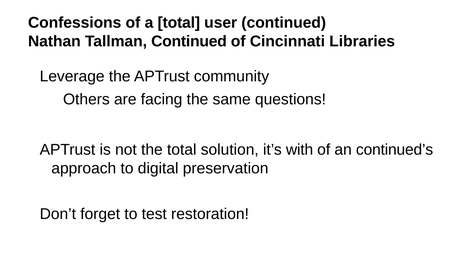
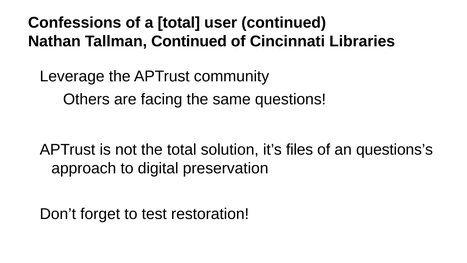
with: with -> files (300, 150)
continued’s: continued’s -> questions’s (395, 150)
